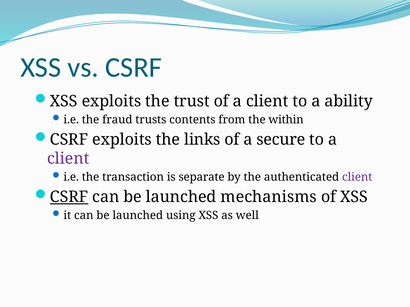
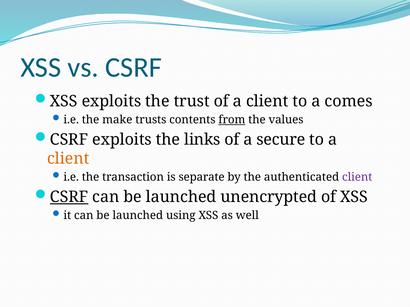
ability: ability -> comes (349, 102)
fraud: fraud -> make (117, 120)
from underline: none -> present (232, 120)
within: within -> values (286, 120)
client colour: purple -> orange (68, 159)
mechanisms: mechanisms -> unencrypted (269, 197)
